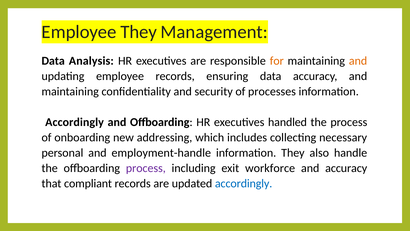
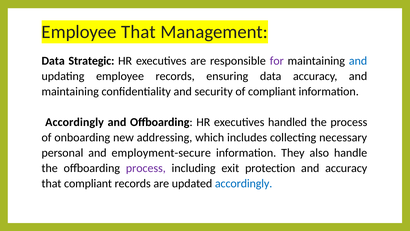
Employee They: They -> That (139, 32)
Analysis: Analysis -> Strategic (91, 61)
for colour: orange -> purple (277, 61)
and colour: orange -> blue (358, 61)
of processes: processes -> compliant (272, 91)
employment-handle: employment-handle -> employment-secure (161, 153)
workforce: workforce -> protection (270, 168)
